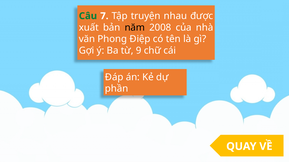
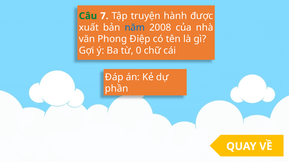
nhau: nhau -> hành (175, 16)
năm colour: black -> blue (135, 28)
9: 9 -> 0 (139, 51)
